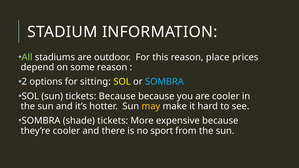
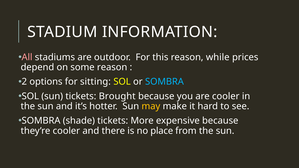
All colour: light green -> pink (27, 57)
place: place -> while (218, 57)
tickets Because: Because -> Brought (117, 96)
sport: sport -> place (162, 131)
